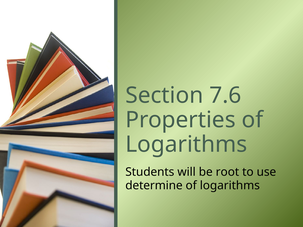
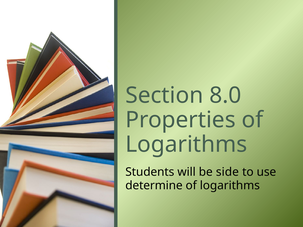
7.6: 7.6 -> 8.0 (225, 95)
root: root -> side (227, 172)
